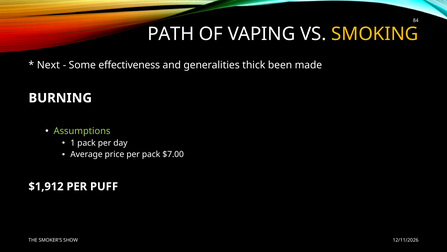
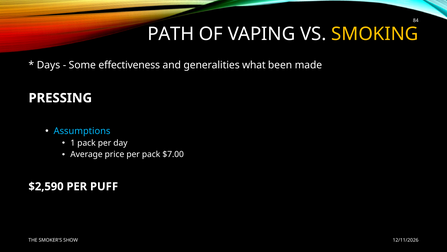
Next: Next -> Days (48, 65)
thick: thick -> what (254, 65)
BURNING: BURNING -> PRESSING (60, 98)
Assumptions colour: light green -> light blue (82, 131)
$1,912: $1,912 -> $2,590 (46, 186)
